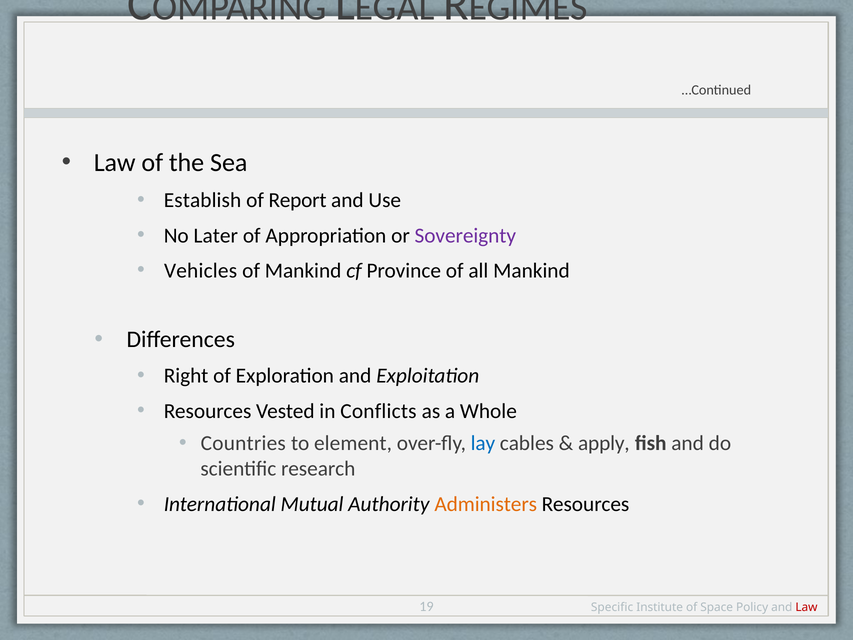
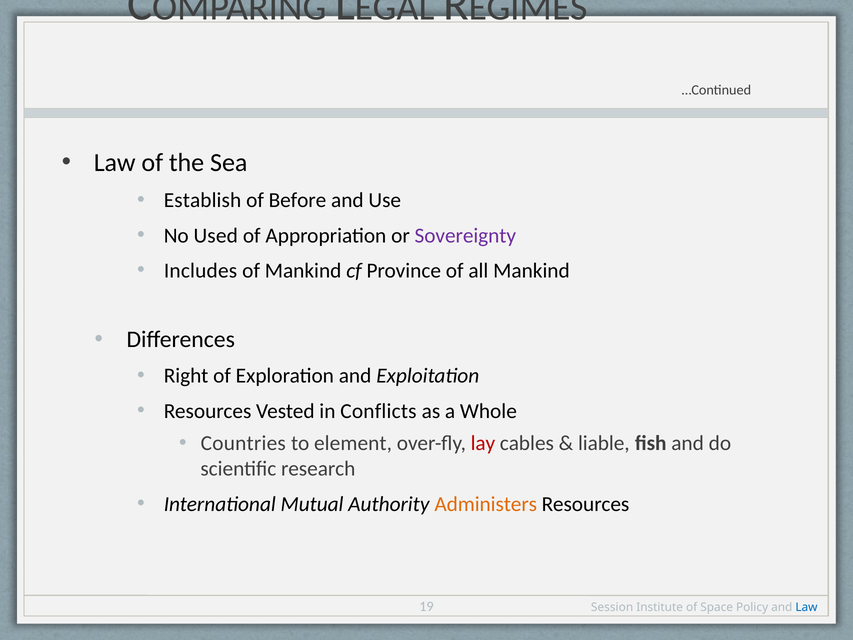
Report: Report -> Before (297, 200)
Later: Later -> Used (216, 235)
Vehicles: Vehicles -> Includes (201, 270)
lay colour: blue -> red (483, 443)
apply: apply -> liable (604, 443)
Specific: Specific -> Session (612, 607)
Law colour: red -> blue (806, 607)
